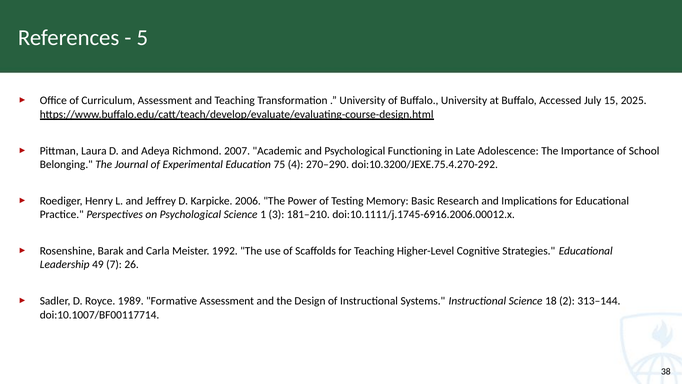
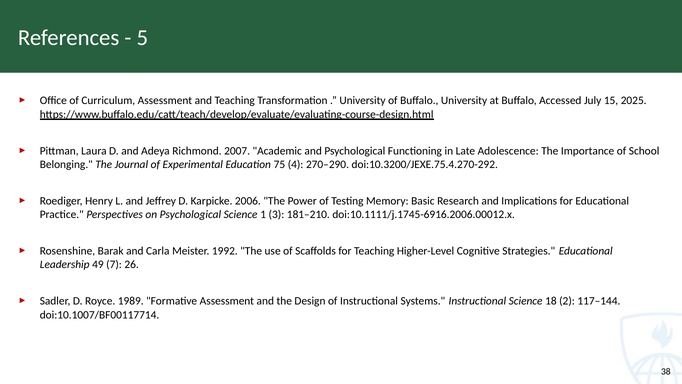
313–144: 313–144 -> 117–144 (599, 301)
